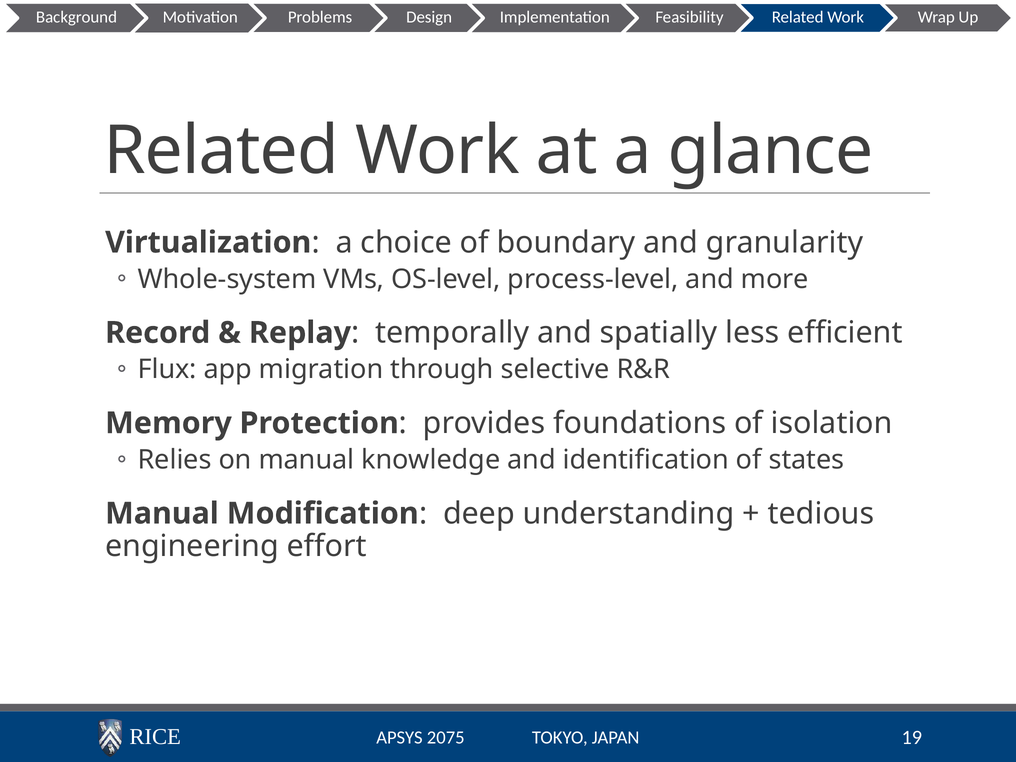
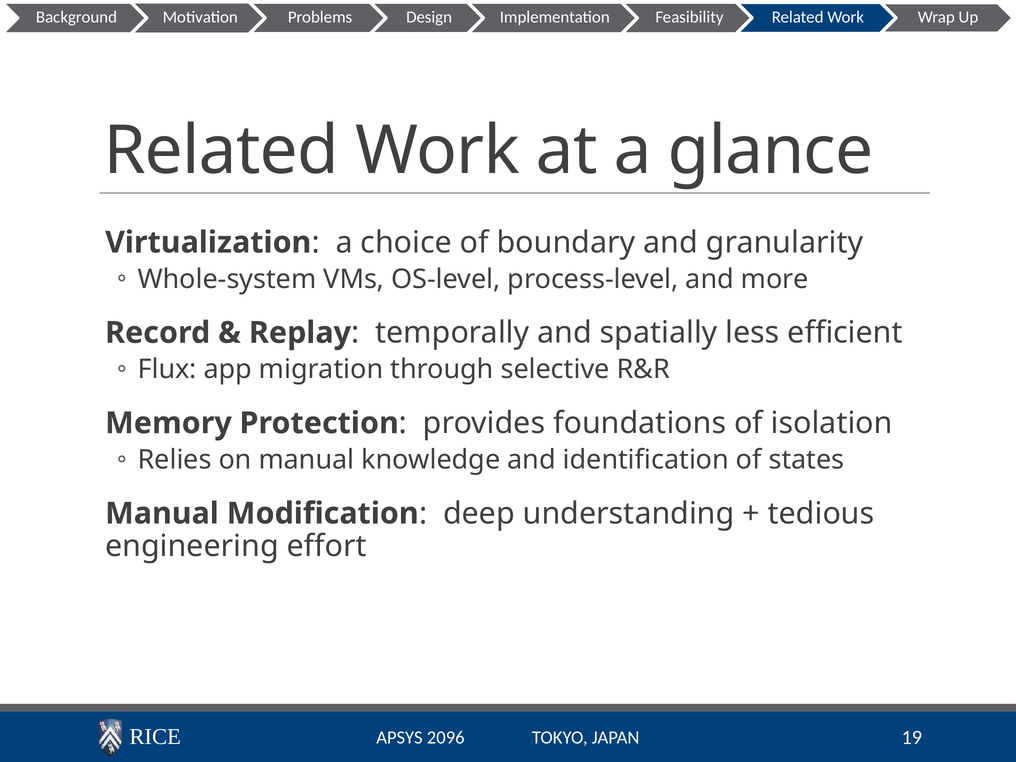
2075: 2075 -> 2096 (446, 737)
